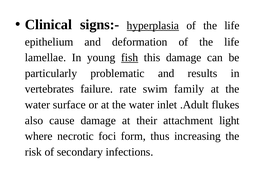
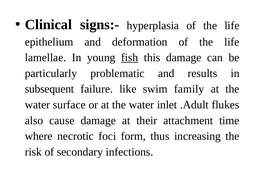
hyperplasia underline: present -> none (153, 26)
vertebrates: vertebrates -> subsequent (49, 89)
rate: rate -> like (128, 89)
light: light -> time (229, 120)
